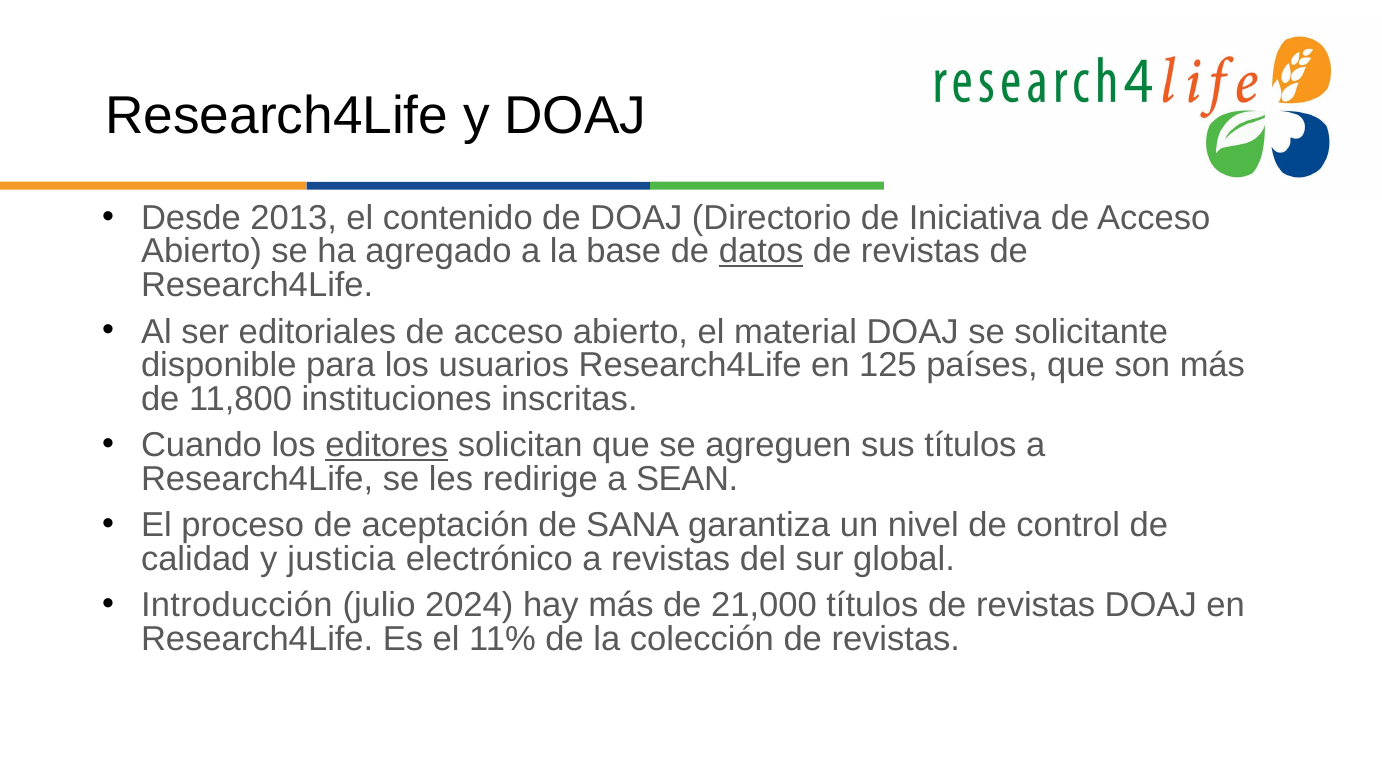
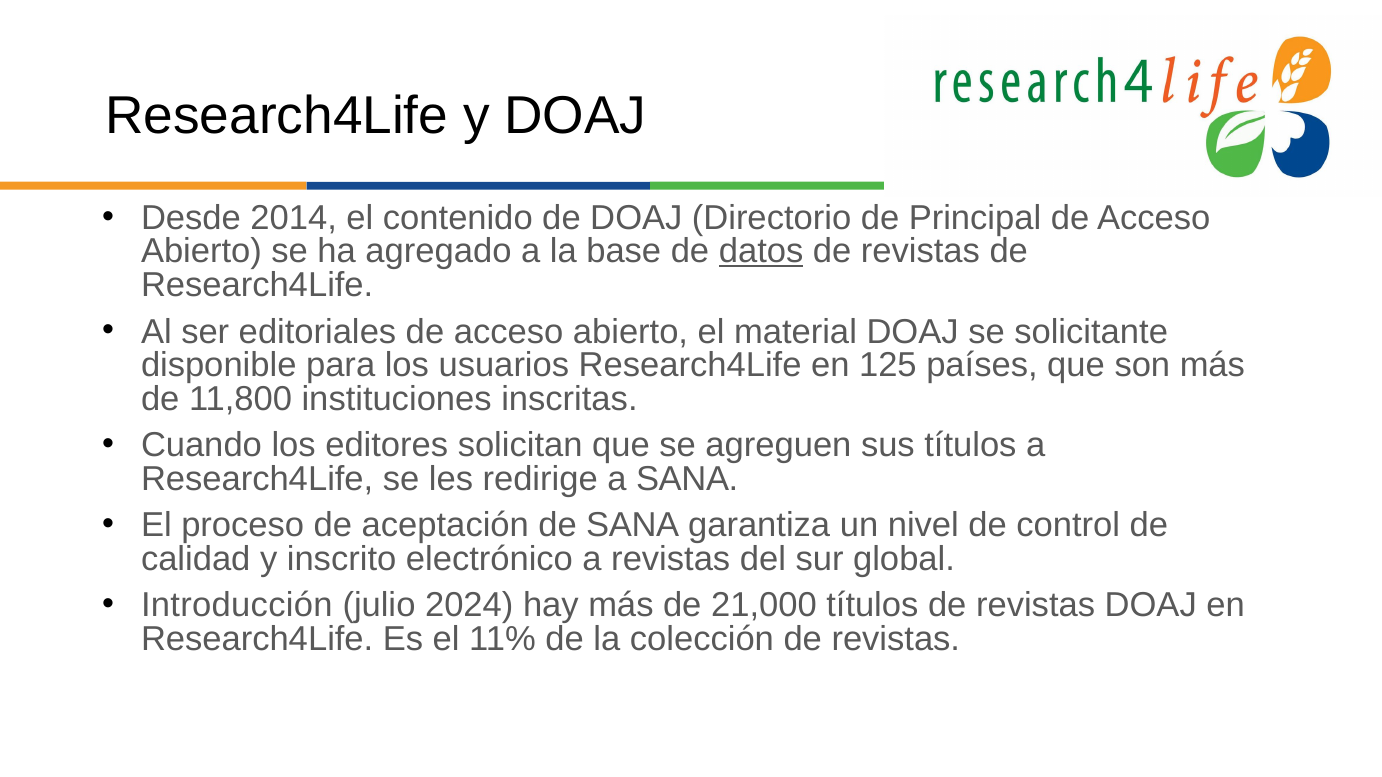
2013: 2013 -> 2014 (294, 218)
Iniciativa: Iniciativa -> Principal (975, 218)
editores underline: present -> none (387, 445)
a SEAN: SEAN -> SANA (687, 479)
justicia: justicia -> inscrito (342, 559)
